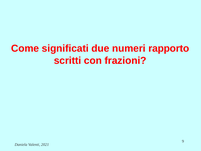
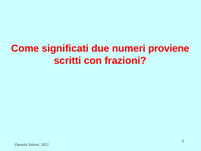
rapporto: rapporto -> proviene (169, 48)
